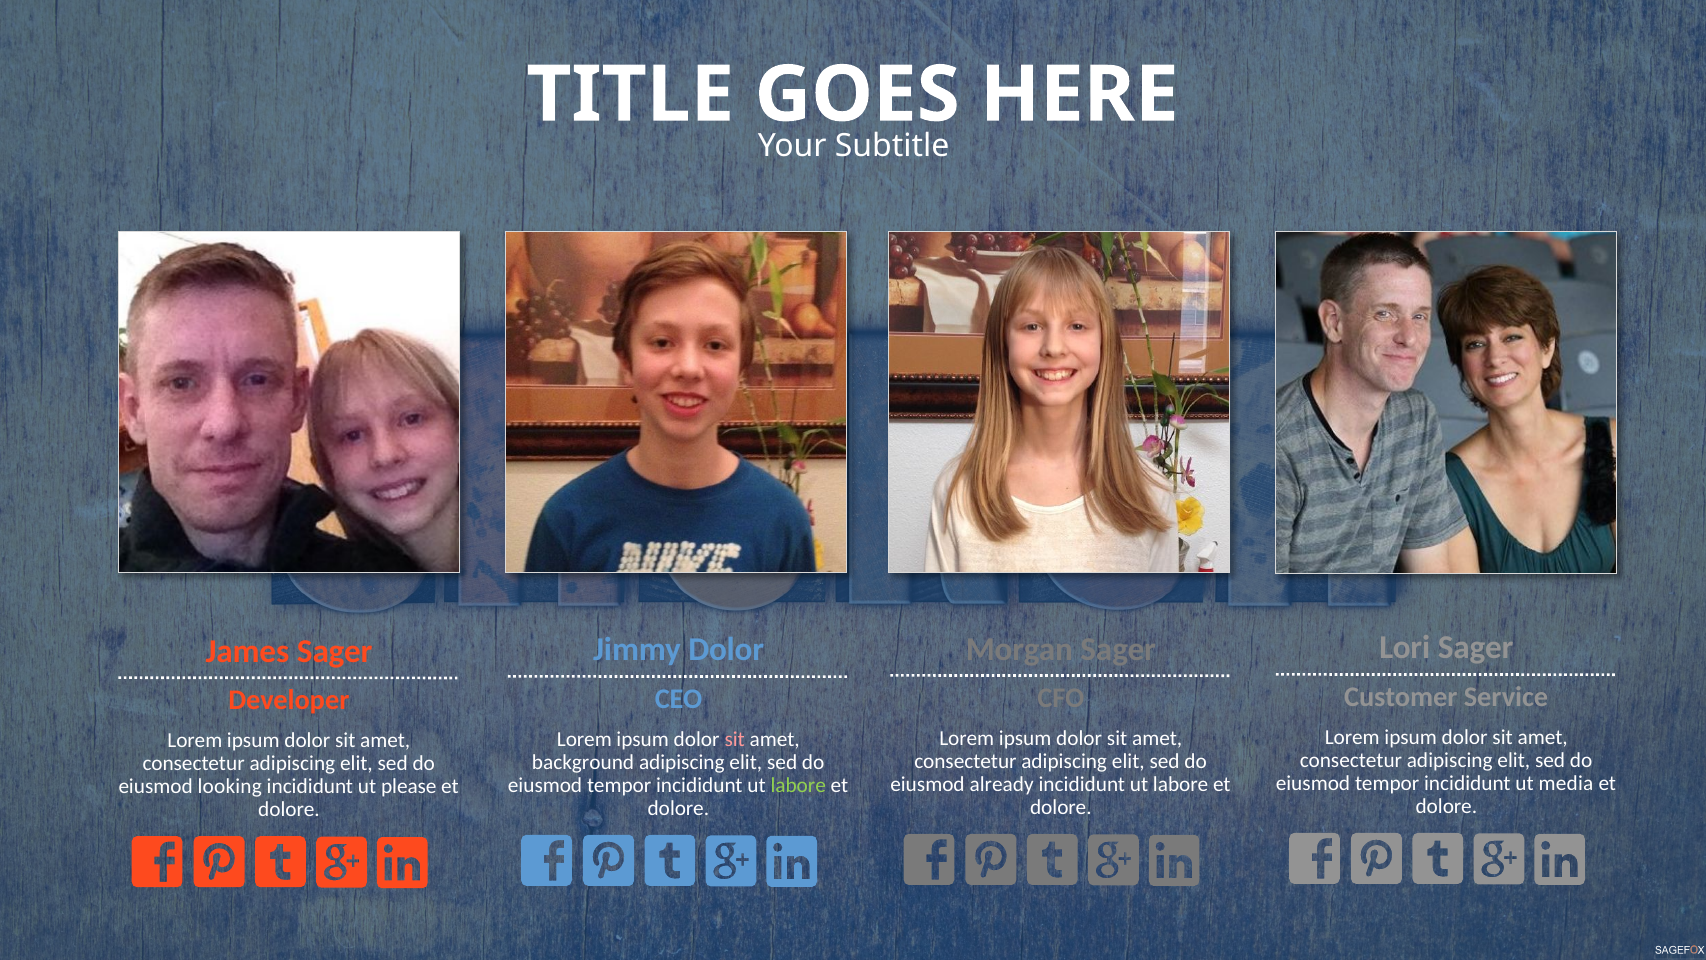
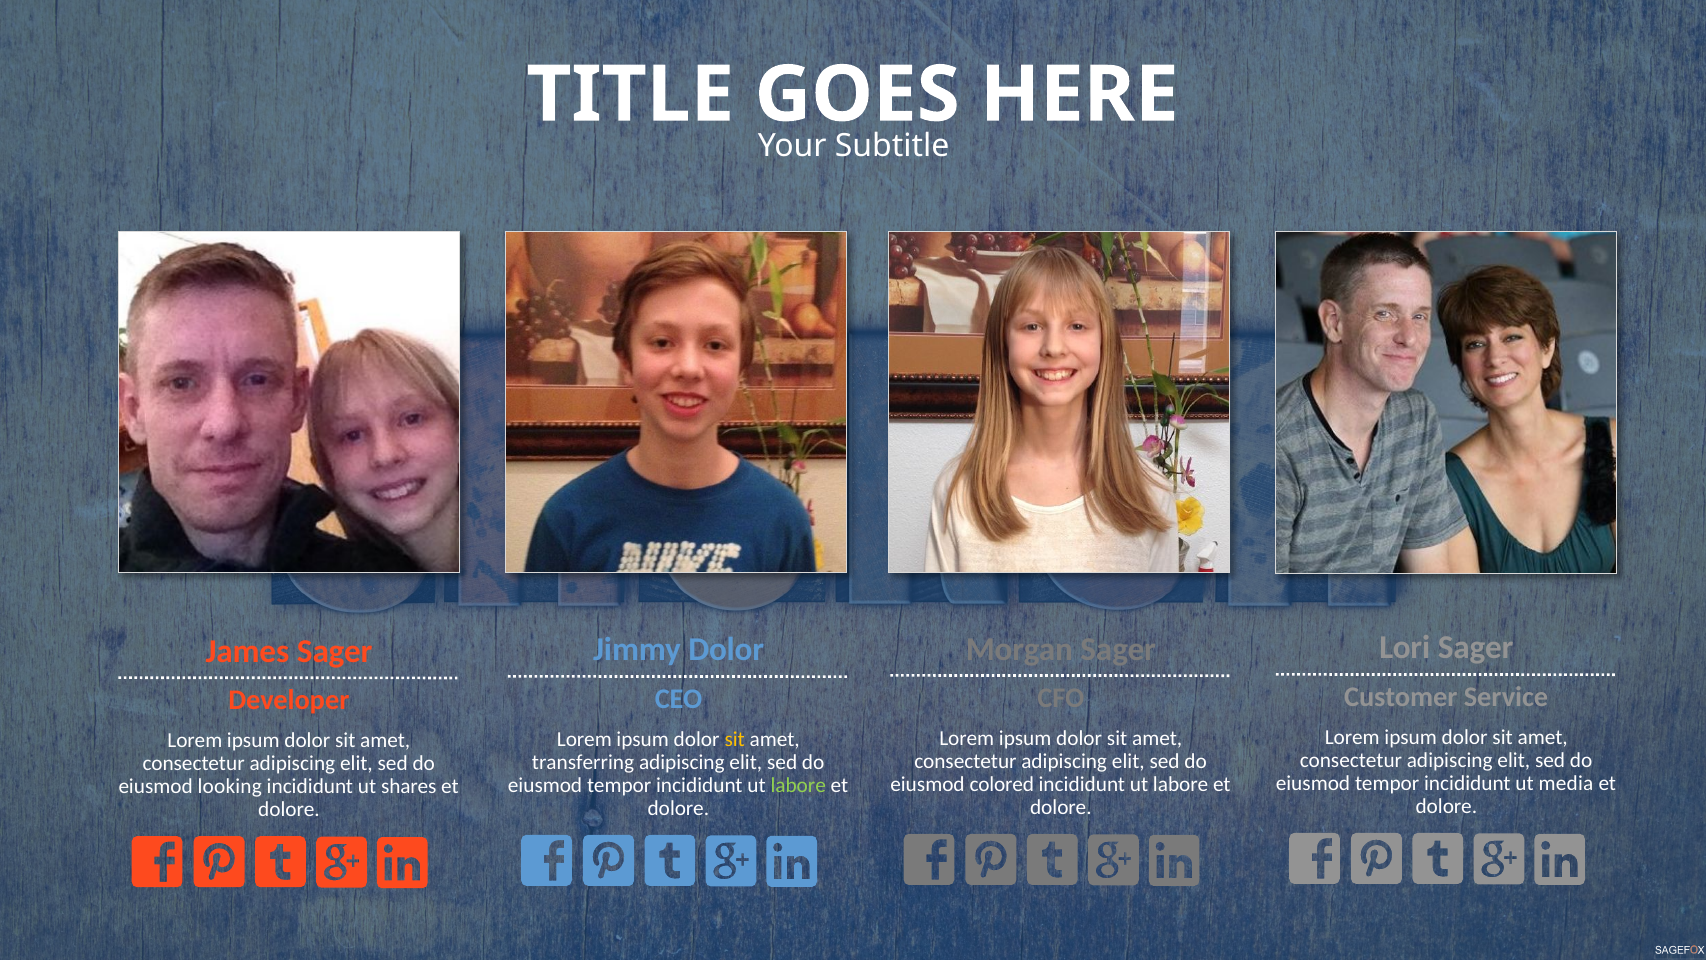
sit colour: pink -> yellow (735, 739)
background: background -> transferring (583, 762)
already: already -> colored (1002, 784)
please: please -> shares (409, 786)
